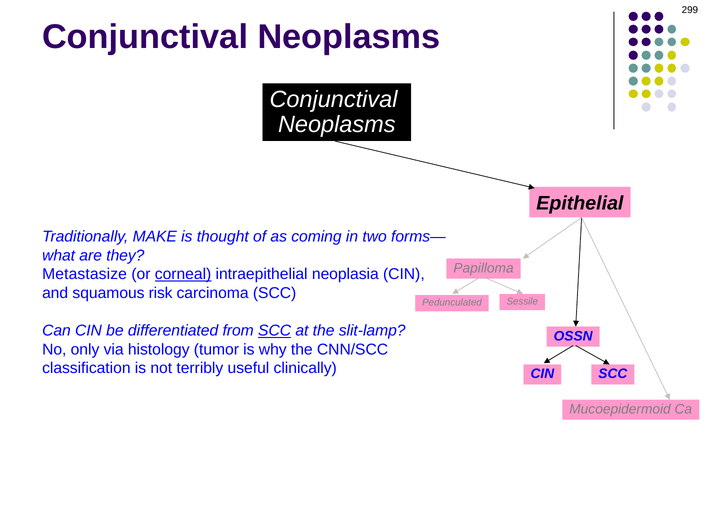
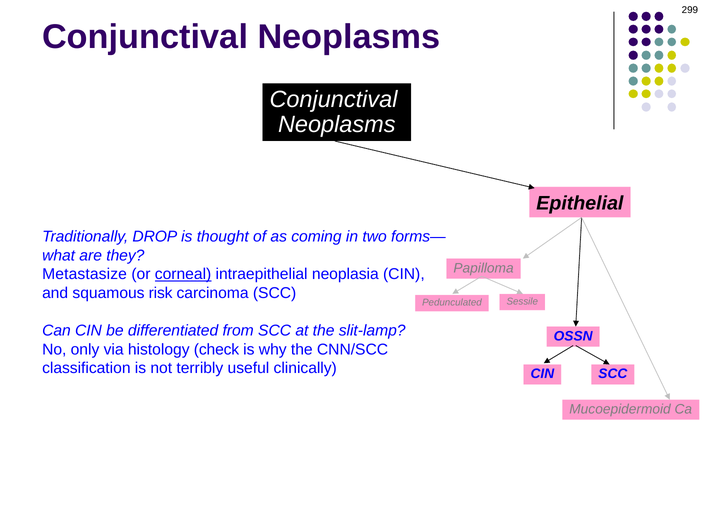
MAKE: MAKE -> DROP (155, 236)
SCC underline: present -> none (275, 330)
tumor: tumor -> check (217, 349)
